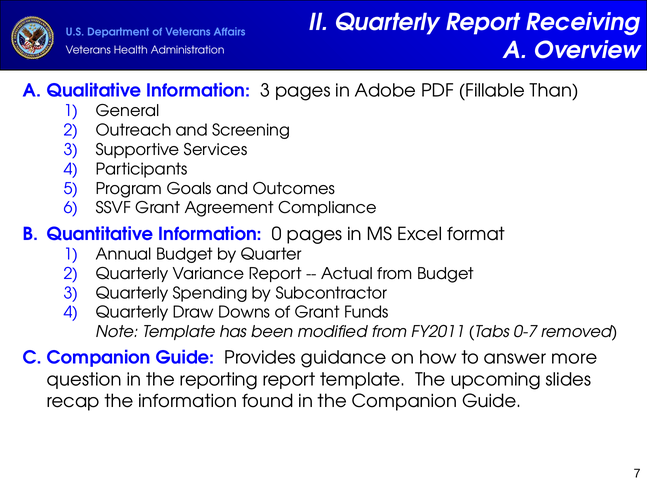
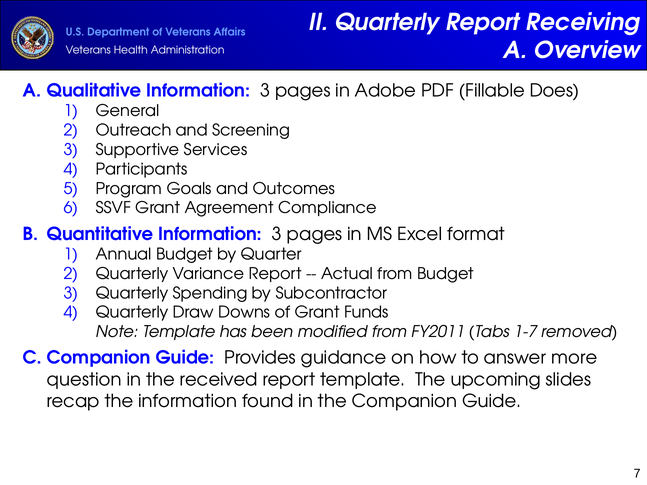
Than: Than -> Does (555, 91)
Quantitative Information 0: 0 -> 3 (277, 234)
0-7: 0-7 -> 1-7 (525, 332)
reporting: reporting -> received (219, 380)
